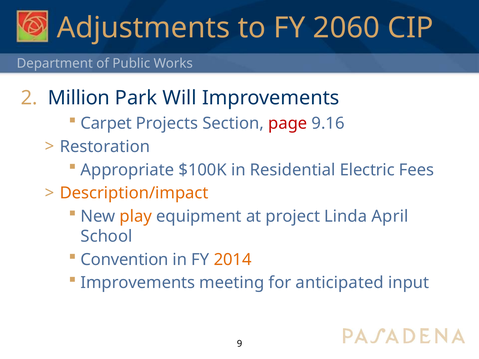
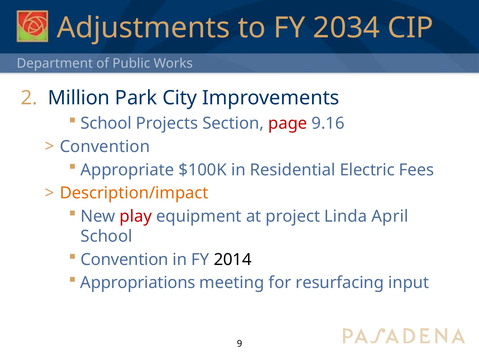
2060: 2060 -> 2034 (346, 28)
Will: Will -> City (180, 98)
Carpet: Carpet -> School (106, 123)
Restoration: Restoration -> Convention (105, 147)
play colour: orange -> red (136, 217)
2014 colour: orange -> black (233, 260)
Improvements: Improvements -> Appropriations (138, 283)
anticipated: anticipated -> resurfacing (340, 283)
